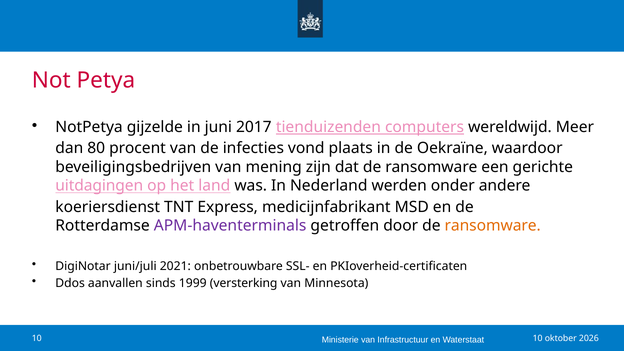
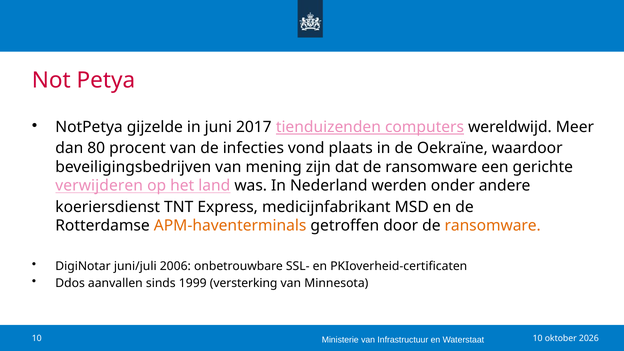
uitdagingen: uitdagingen -> verwijderen (99, 186)
APM-haventerminals colour: purple -> orange (230, 226)
2021: 2021 -> 2006 (175, 266)
